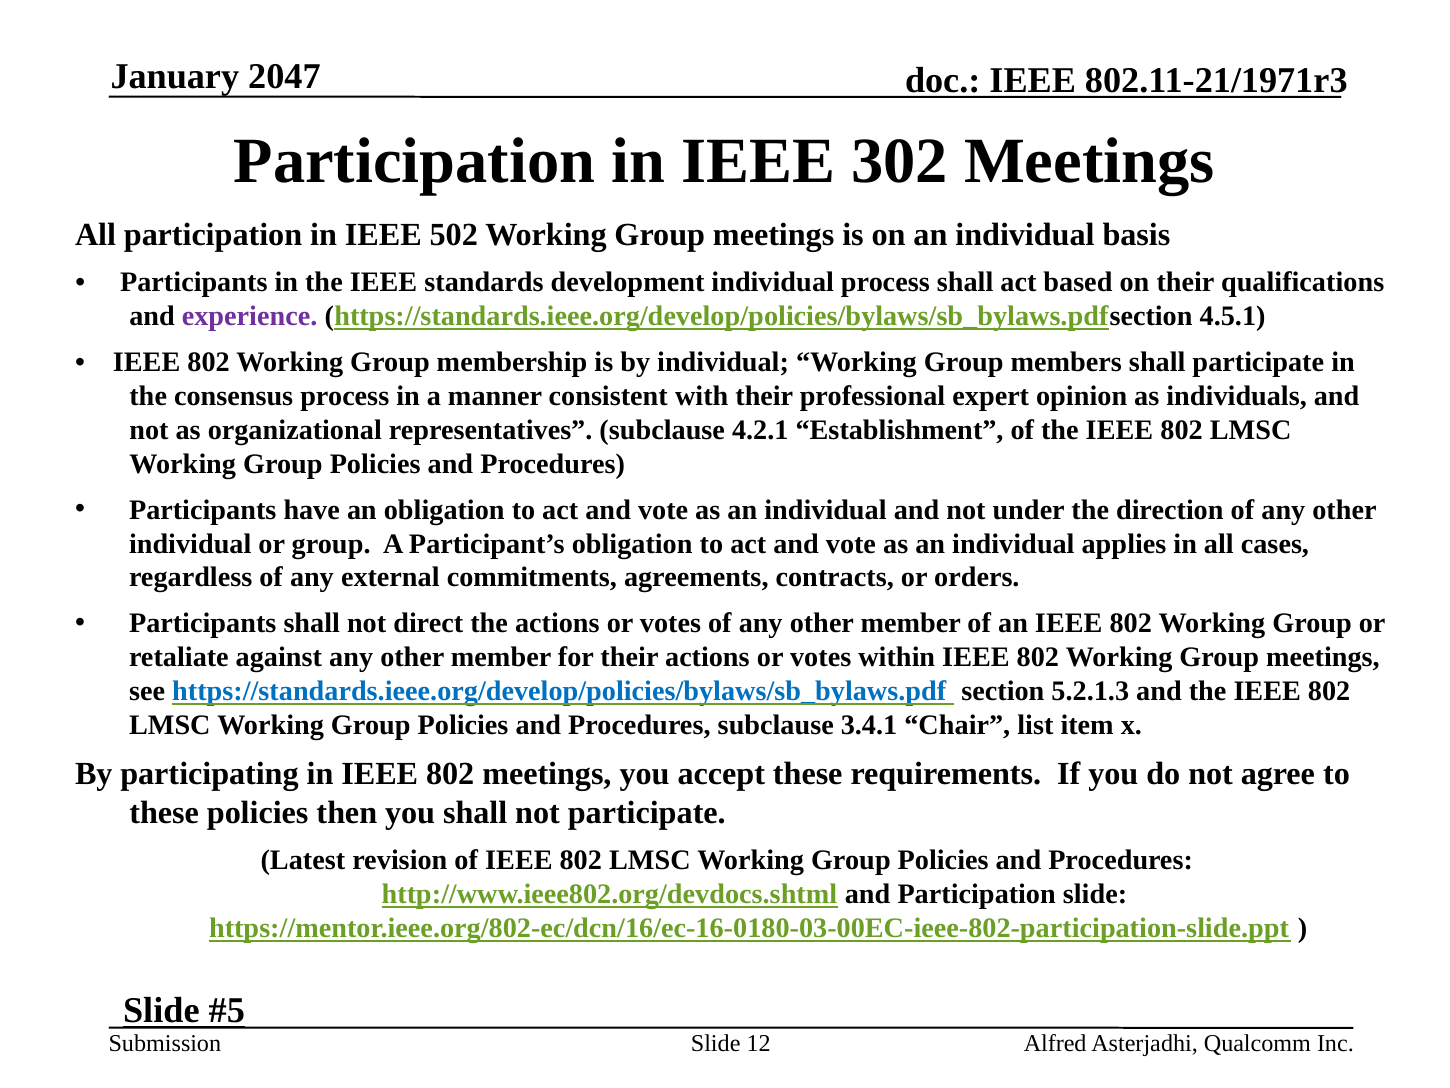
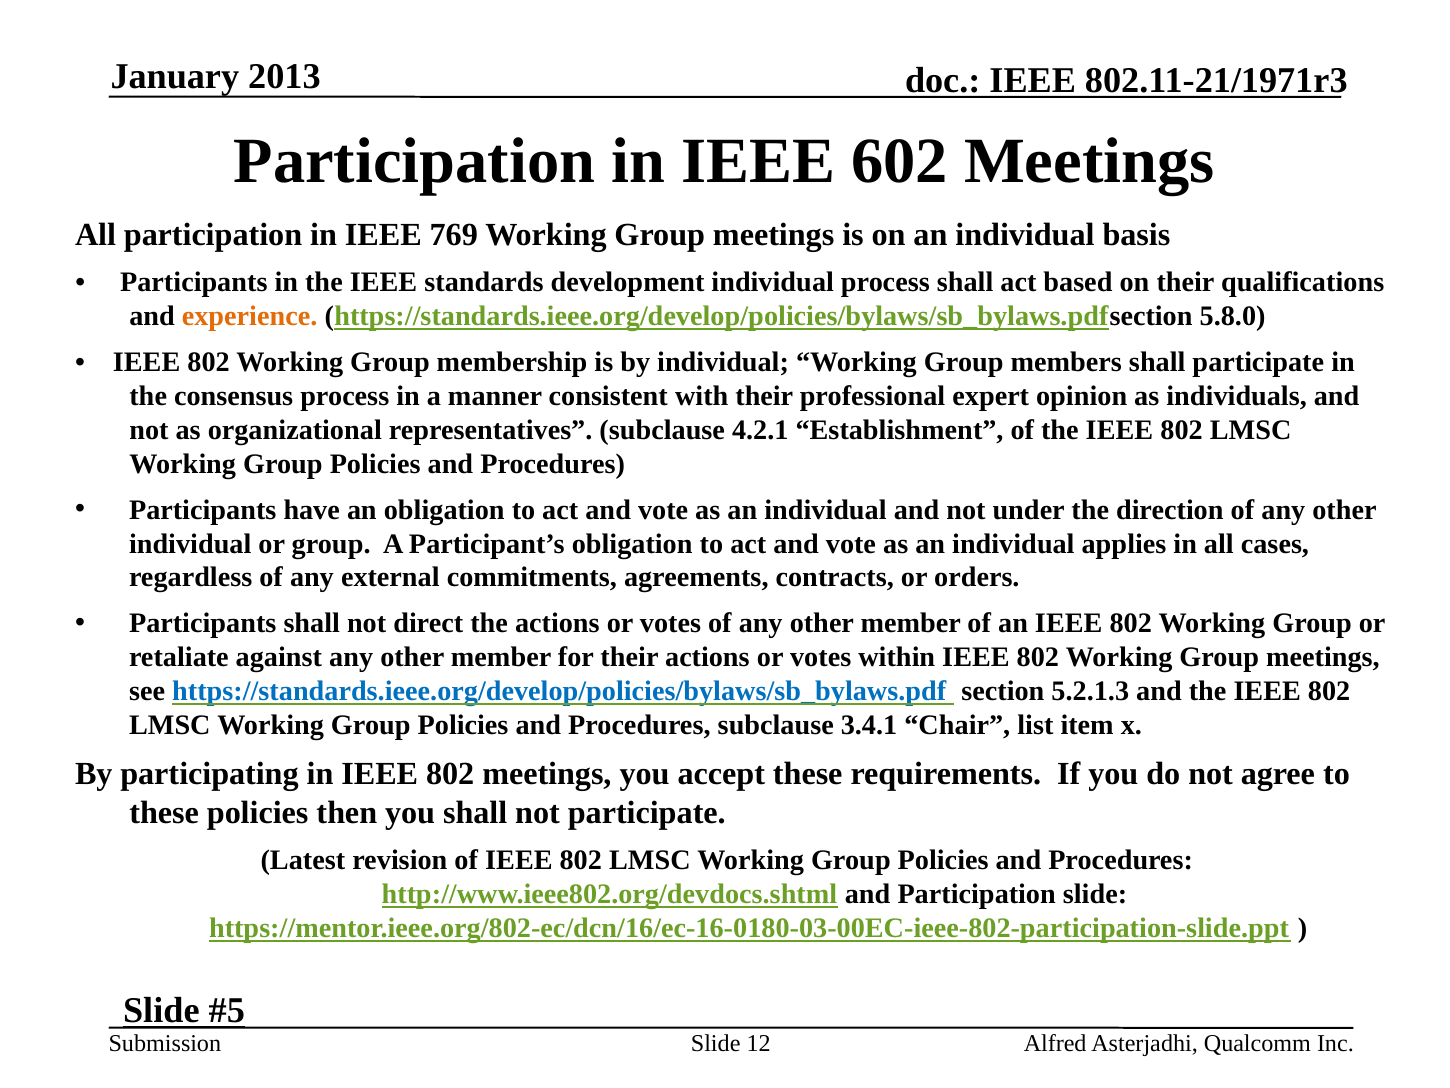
2047: 2047 -> 2013 (284, 77)
302: 302 -> 602 (900, 162)
502: 502 -> 769 (454, 234)
experience colour: purple -> orange (250, 316)
4.5.1: 4.5.1 -> 5.8.0 (1233, 316)
